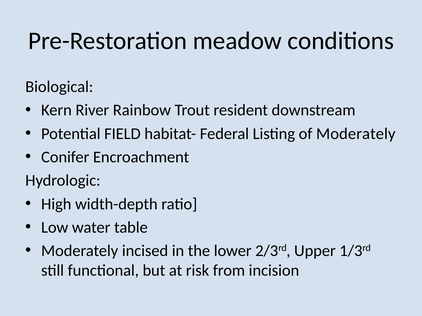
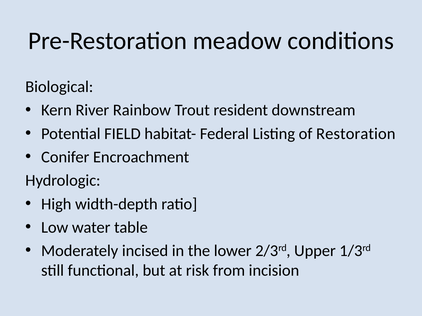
of Moderately: Moderately -> Restoration (356, 134)
